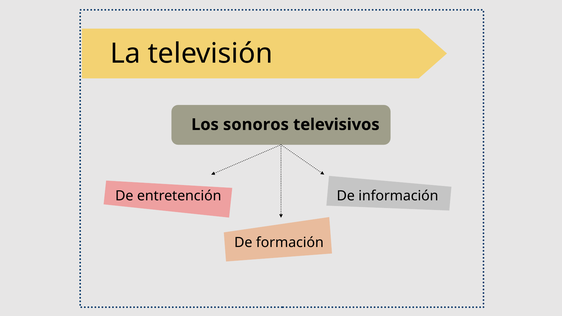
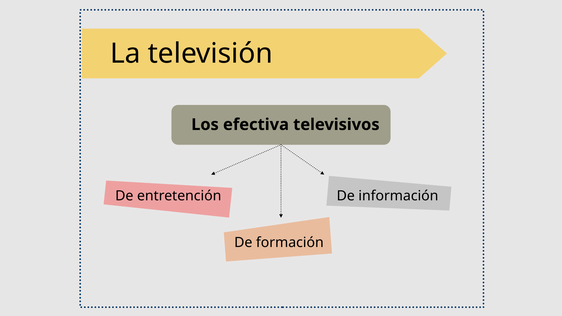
sonoros: sonoros -> efectiva (256, 125)
